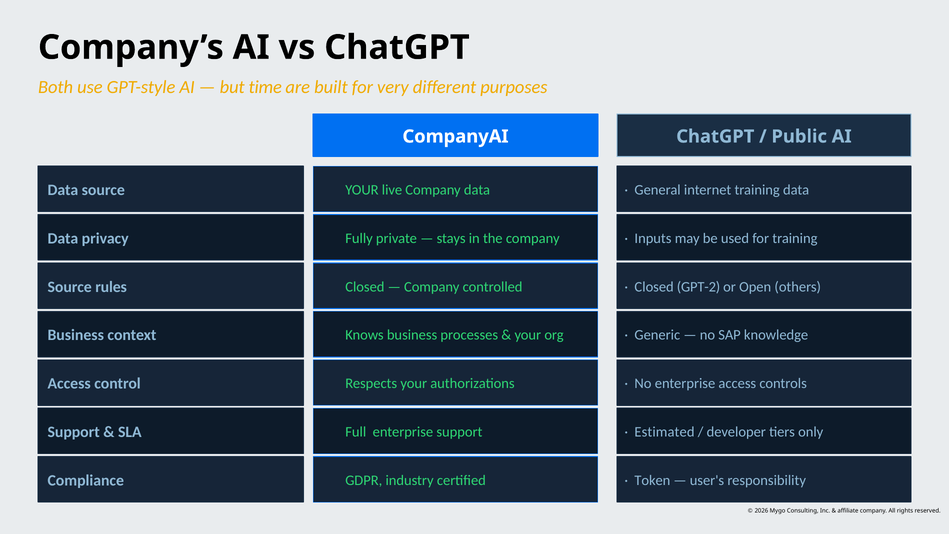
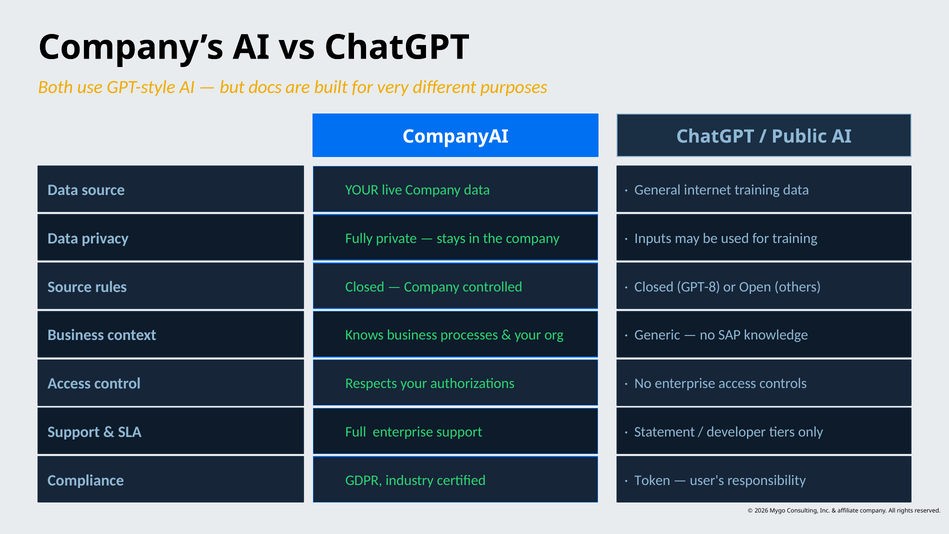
time: time -> docs (265, 87)
GPT-2: GPT-2 -> GPT-8 (699, 287)
Estimated: Estimated -> Statement (665, 432)
